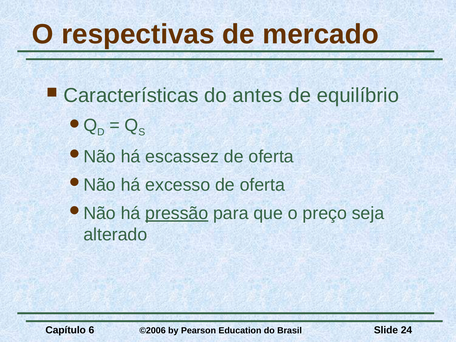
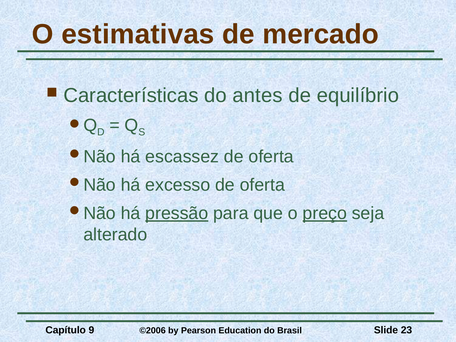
respectivas: respectivas -> estimativas (138, 34)
preço underline: none -> present (325, 213)
6: 6 -> 9 (91, 330)
24: 24 -> 23 (406, 330)
